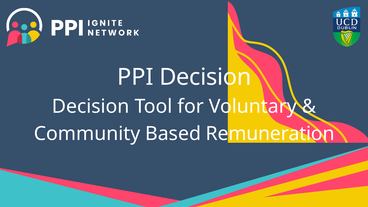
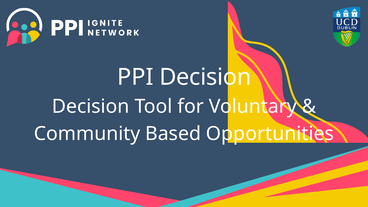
Remuneration: Remuneration -> Opportunities (270, 134)
